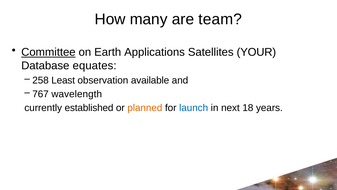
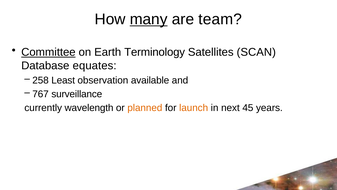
many underline: none -> present (149, 19)
Applications: Applications -> Terminology (155, 52)
YOUR: YOUR -> SCAN (256, 52)
wavelength: wavelength -> surveillance (77, 94)
established: established -> wavelength (89, 108)
launch colour: blue -> orange (194, 108)
18: 18 -> 45 (248, 108)
